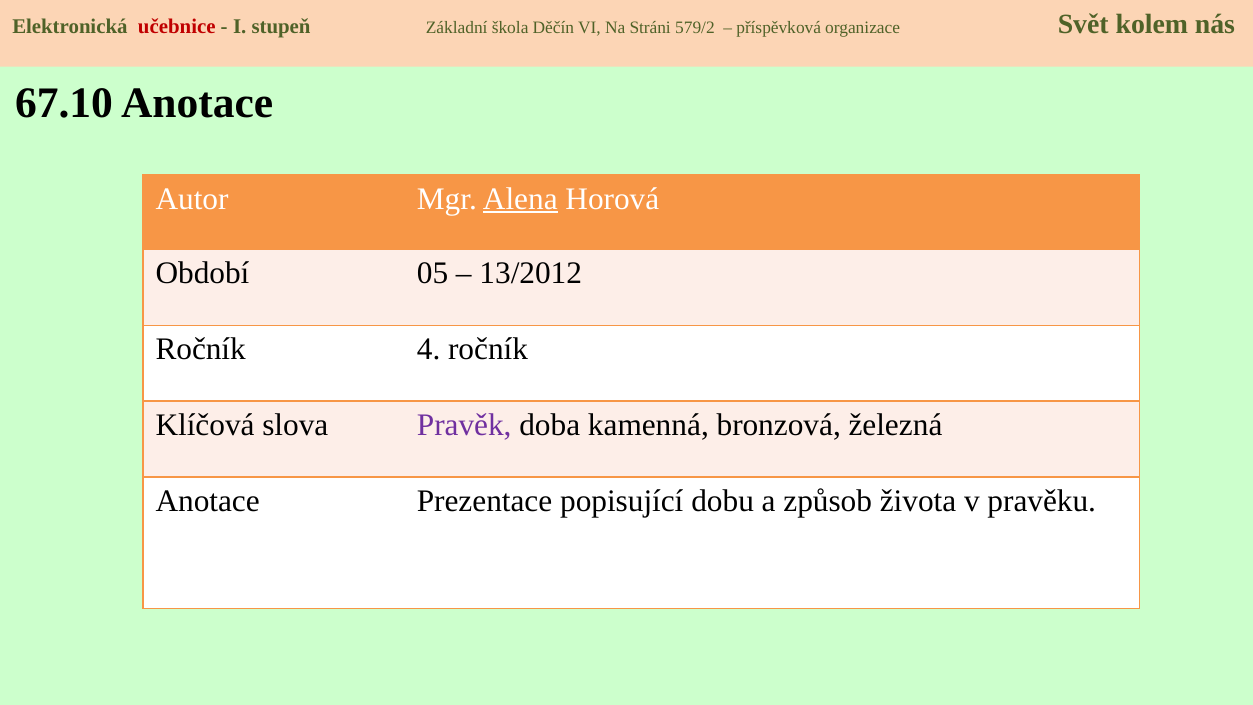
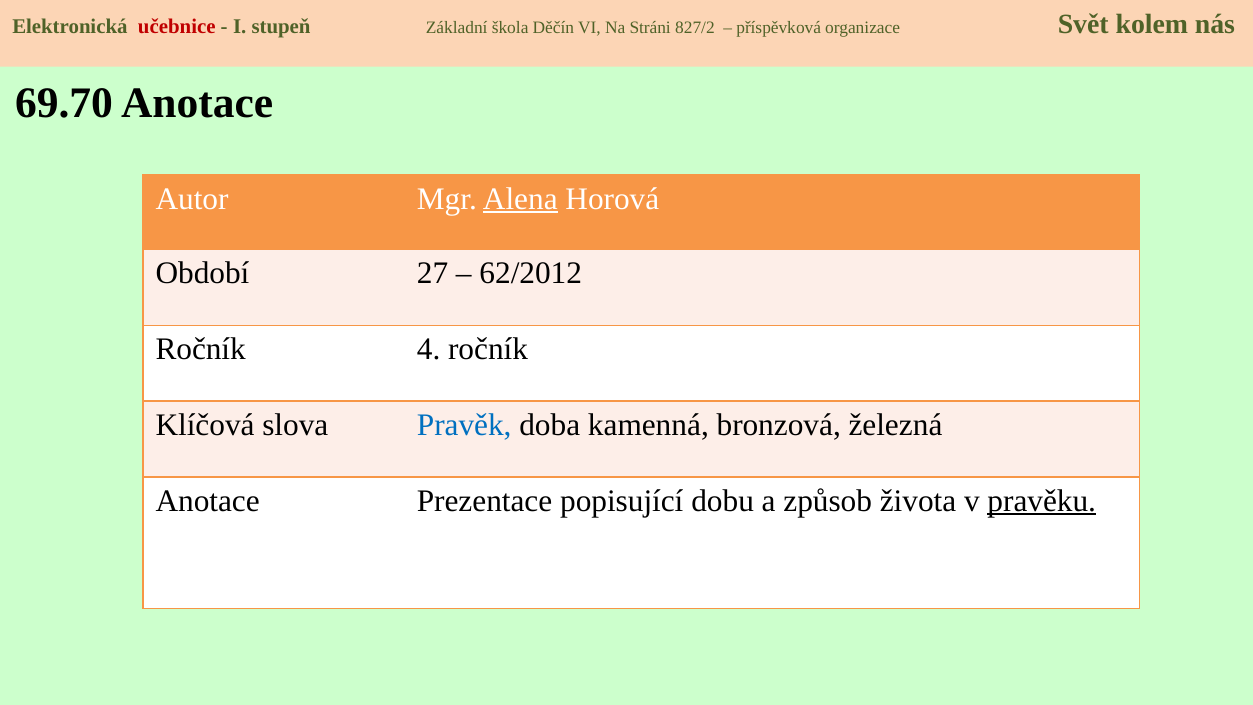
579/2: 579/2 -> 827/2 (695, 28)
67.10: 67.10 -> 69.70 (64, 104)
05: 05 -> 27 (433, 273)
13/2012: 13/2012 -> 62/2012 (531, 273)
Pravěk colour: purple -> blue (464, 425)
pravěku underline: none -> present (1042, 501)
